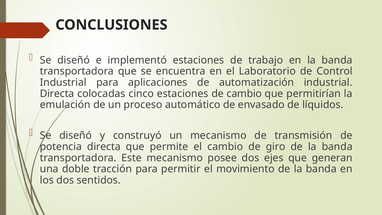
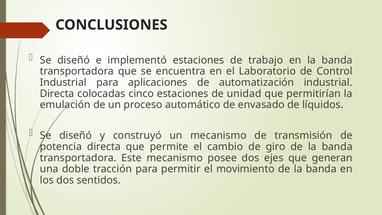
de cambio: cambio -> unidad (244, 94)
